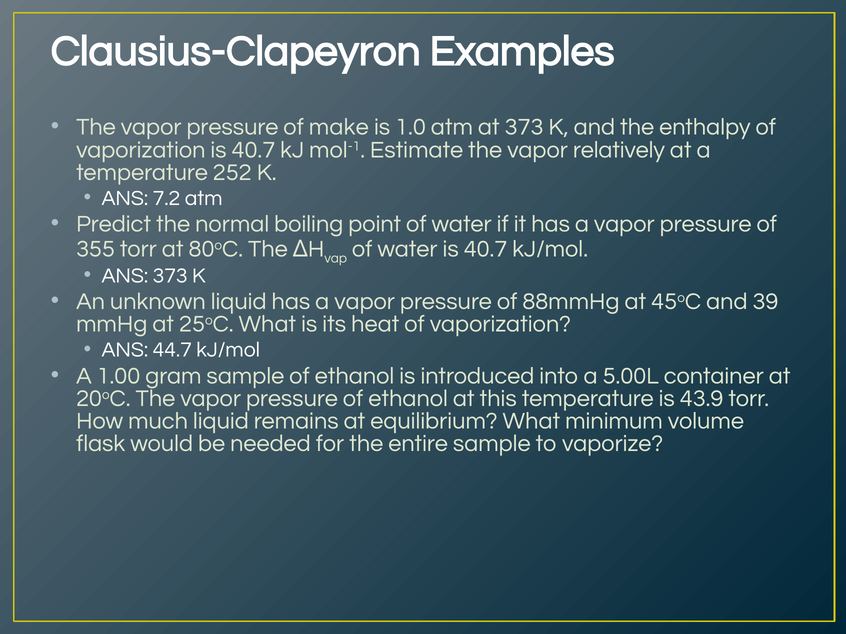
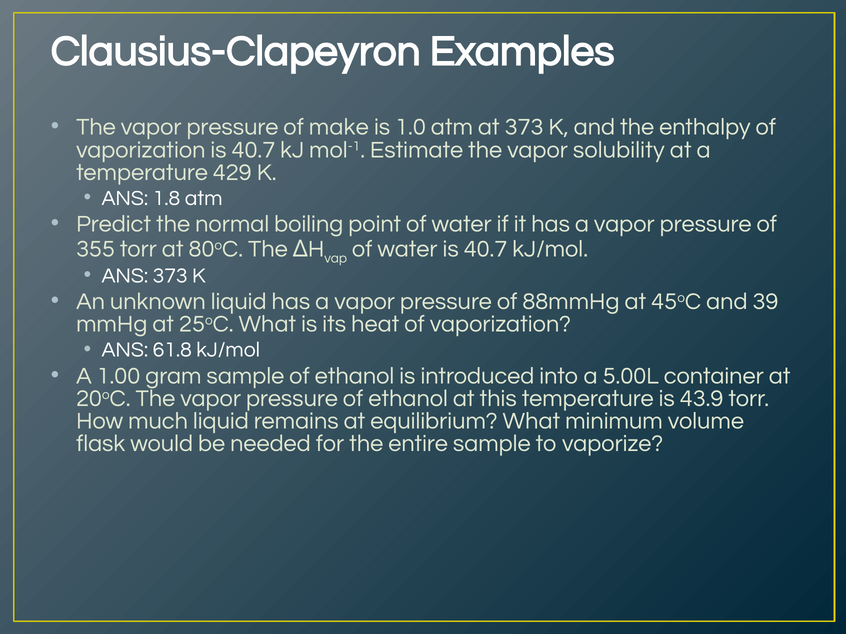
relatively: relatively -> solubility (619, 150)
252: 252 -> 429 (232, 172)
7.2: 7.2 -> 1.8 (166, 198)
44.7: 44.7 -> 61.8 (172, 350)
